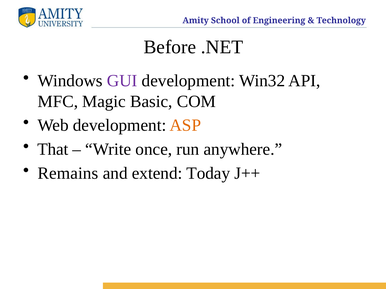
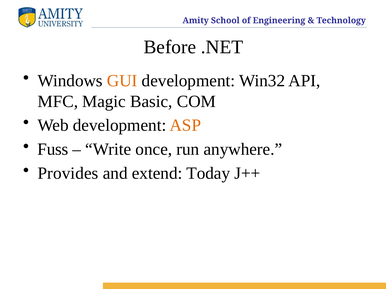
GUI colour: purple -> orange (122, 81)
That: That -> Fuss (53, 150)
Remains: Remains -> Provides (68, 174)
